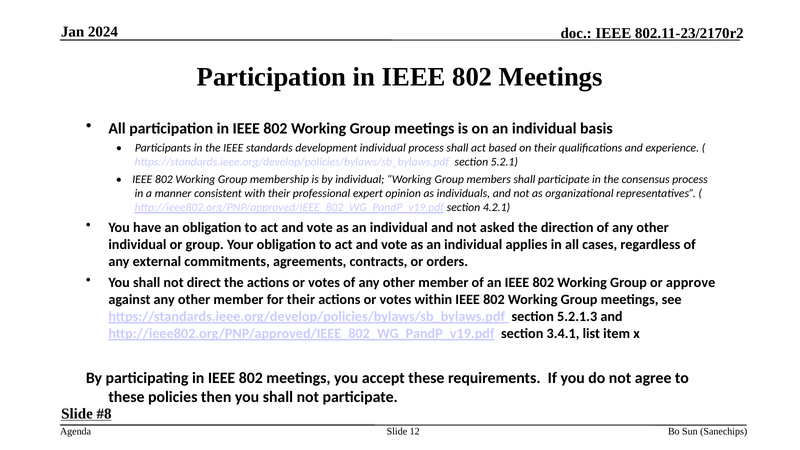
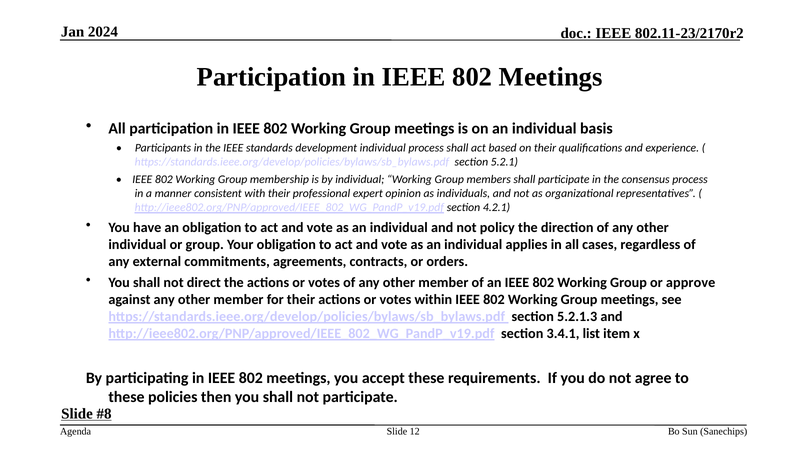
asked: asked -> policy (497, 227)
